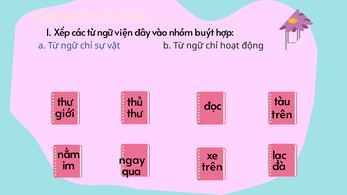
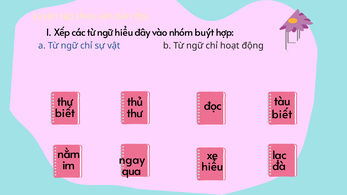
ngữ viện: viện -> hiểu (124, 33)
giới: giới -> biết (65, 113)
trên: trên -> biết (282, 115)
trên: trên -> hiểu (212, 167)
